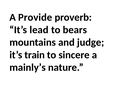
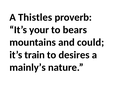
Provide: Provide -> Thistles (35, 17)
lead: lead -> your (39, 30)
judge: judge -> could (91, 43)
sincere: sincere -> desires (74, 55)
